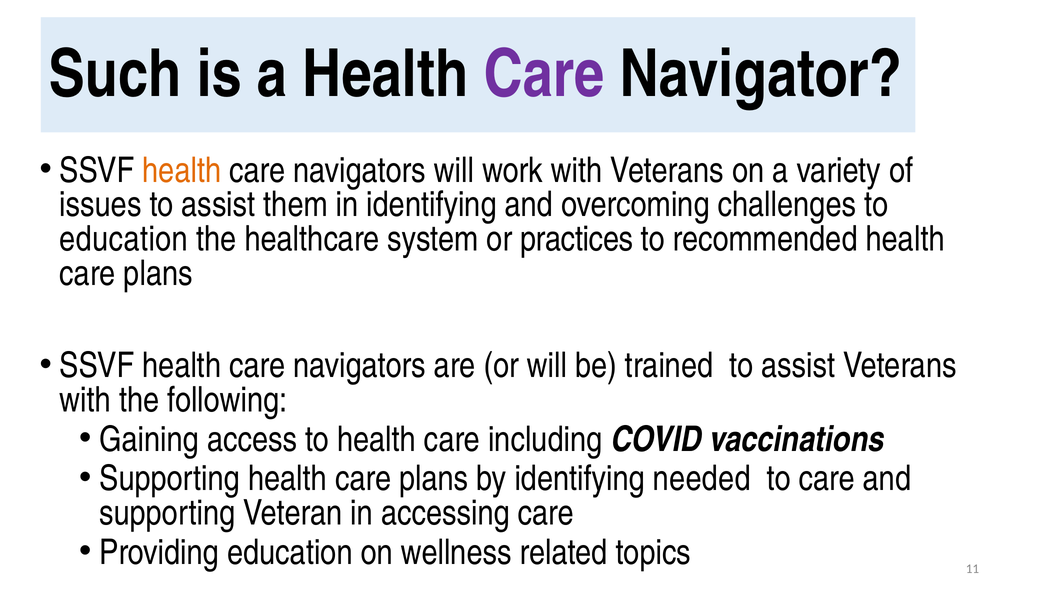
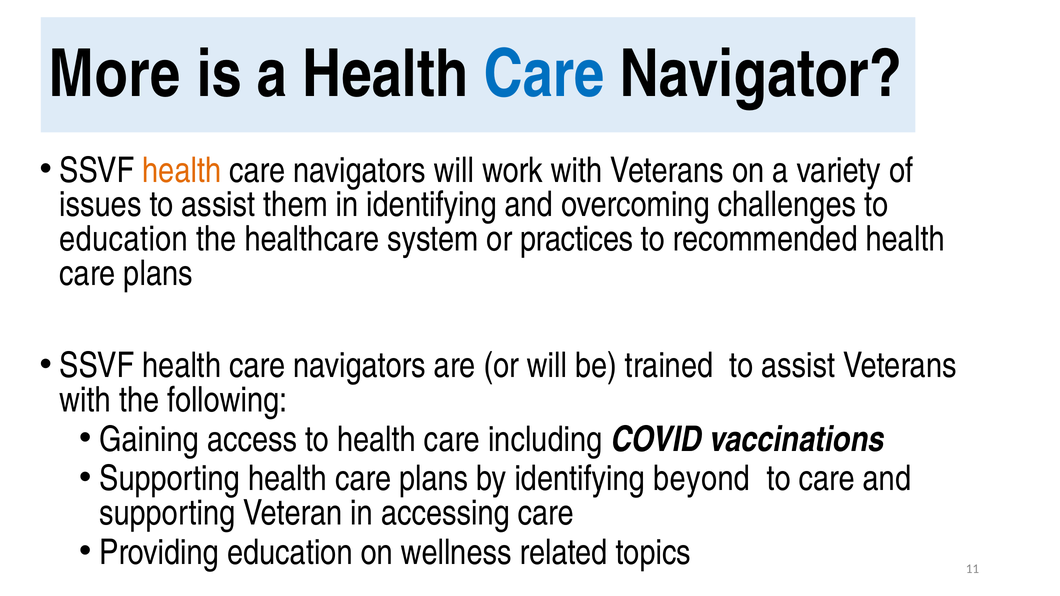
Such: Such -> More (115, 74)
Care colour: purple -> blue (544, 74)
needed: needed -> beyond (702, 479)
